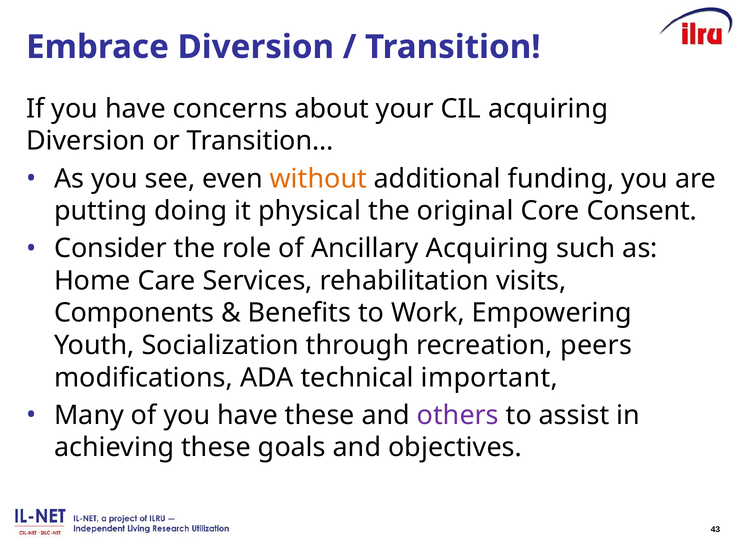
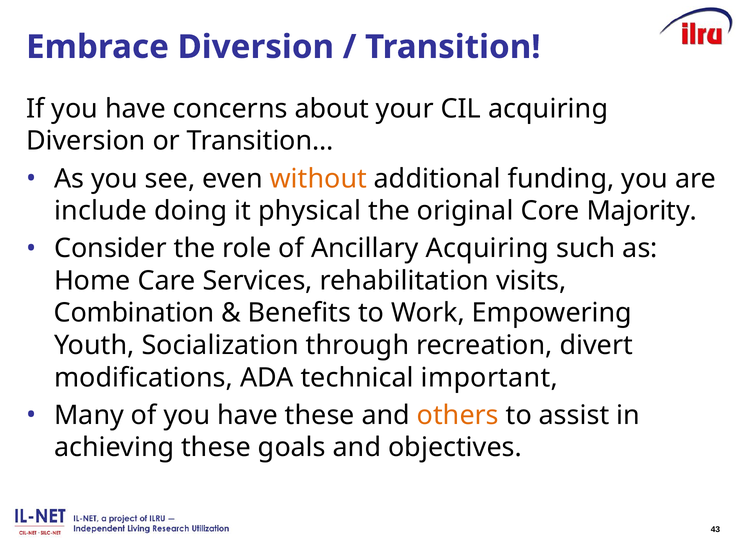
putting: putting -> include (101, 211)
Consent: Consent -> Majority (642, 211)
Components: Components -> Combination (134, 313)
peers: peers -> divert (596, 346)
others colour: purple -> orange (458, 416)
